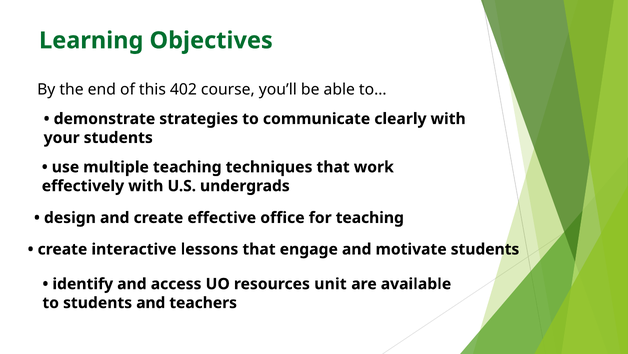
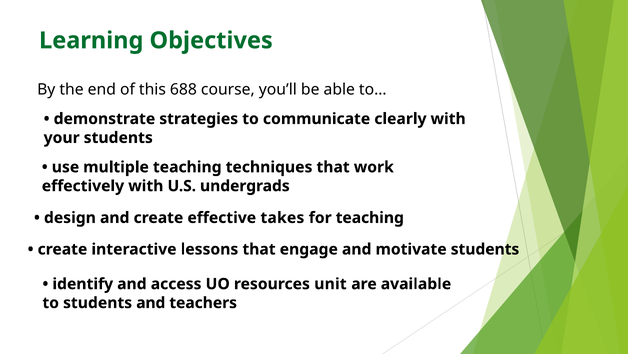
402: 402 -> 688 (183, 90)
office: office -> takes (282, 217)
